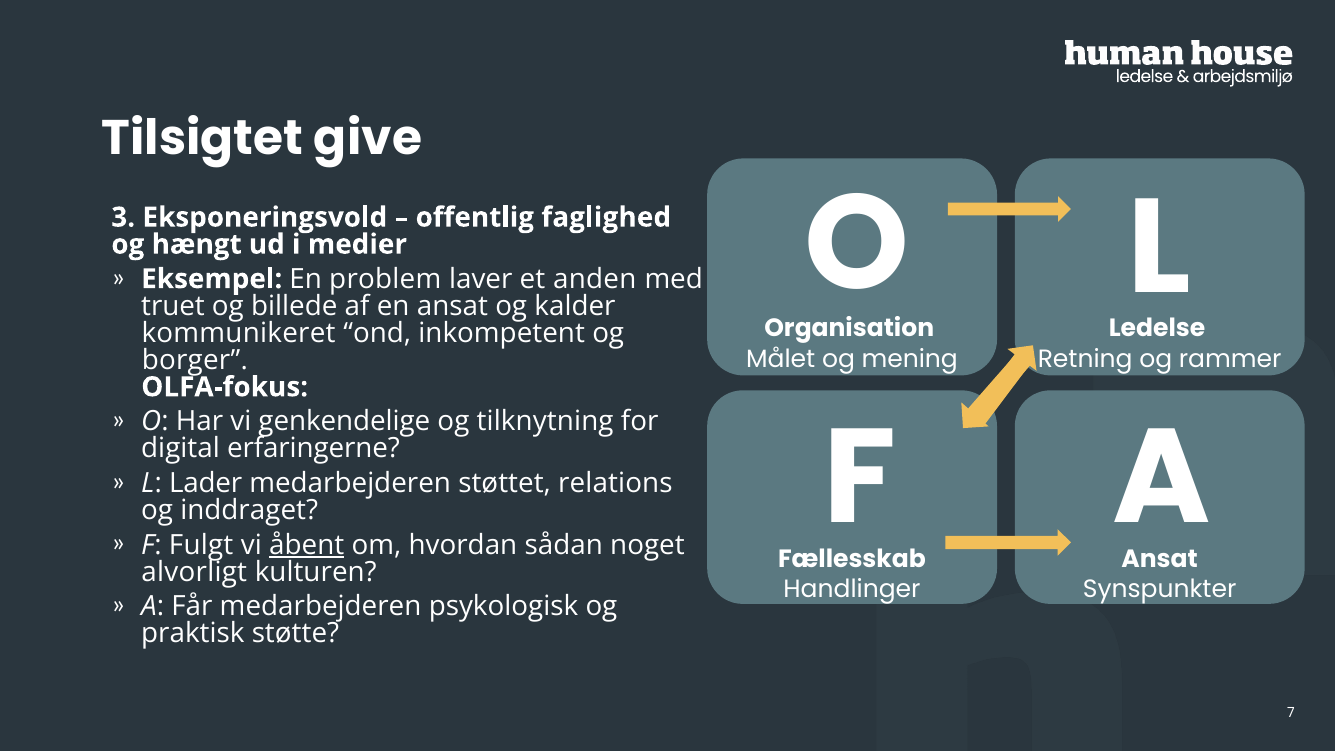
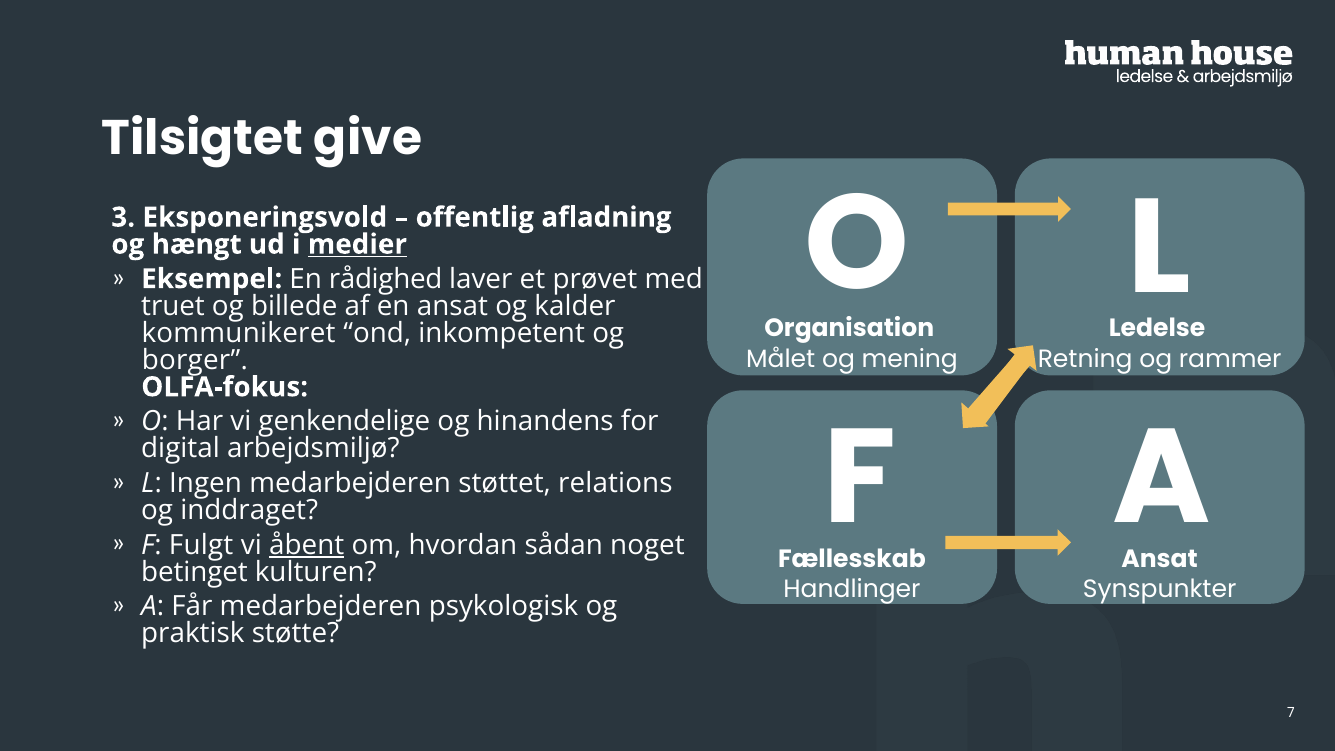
faglighed: faglighed -> afladning (606, 217)
medier underline: none -> present (357, 244)
problem: problem -> rådighed (386, 279)
anden: anden -> prøvet (595, 279)
tilknytning: tilknytning -> hinandens (545, 422)
erfaringerne: erfaringerne -> arbejdsmiljø (313, 449)
Lader: Lader -> Ingen (206, 483)
alvorligt: alvorligt -> betinget (194, 572)
